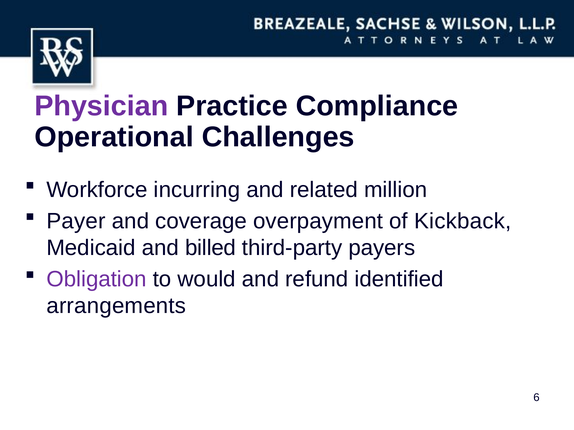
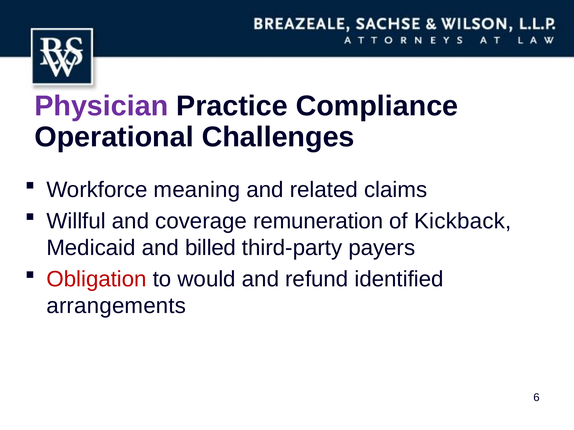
incurring: incurring -> meaning (197, 190)
million: million -> claims (396, 190)
Payer: Payer -> Willful (76, 221)
overpayment: overpayment -> remuneration (318, 221)
Obligation colour: purple -> red (97, 279)
